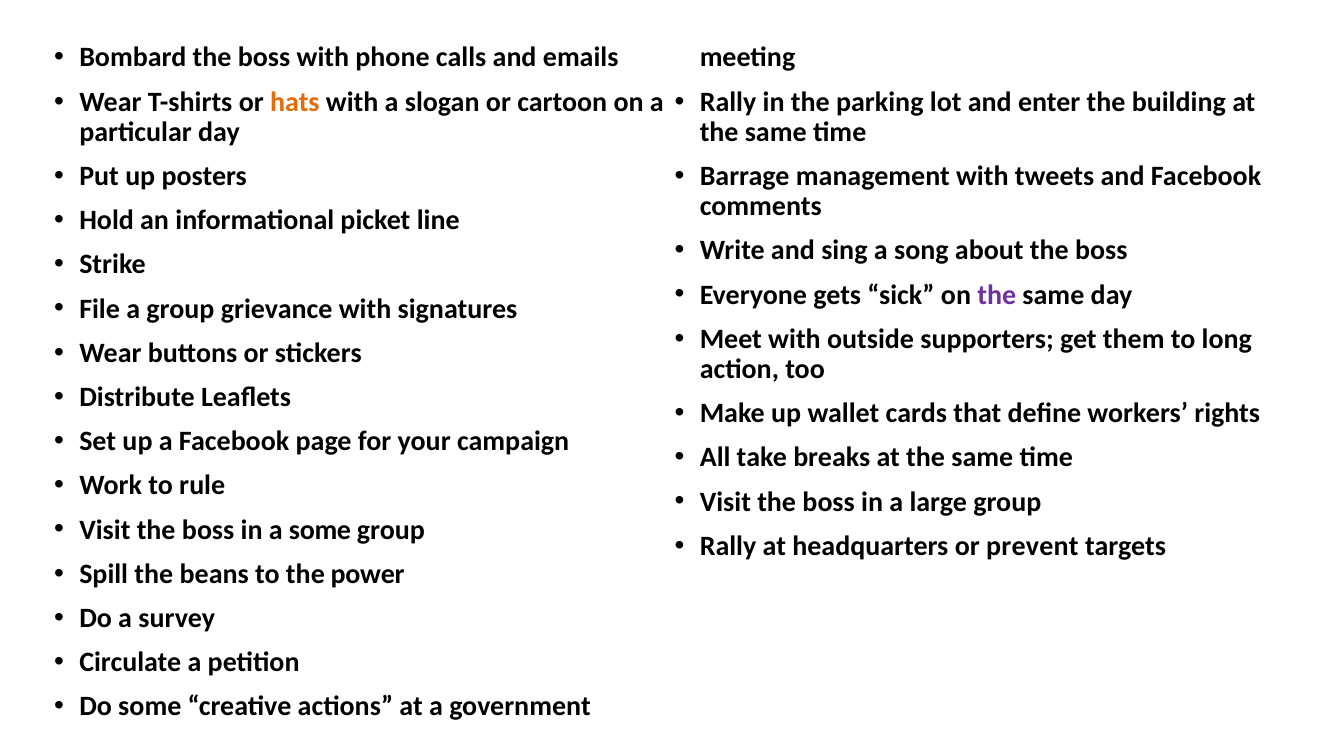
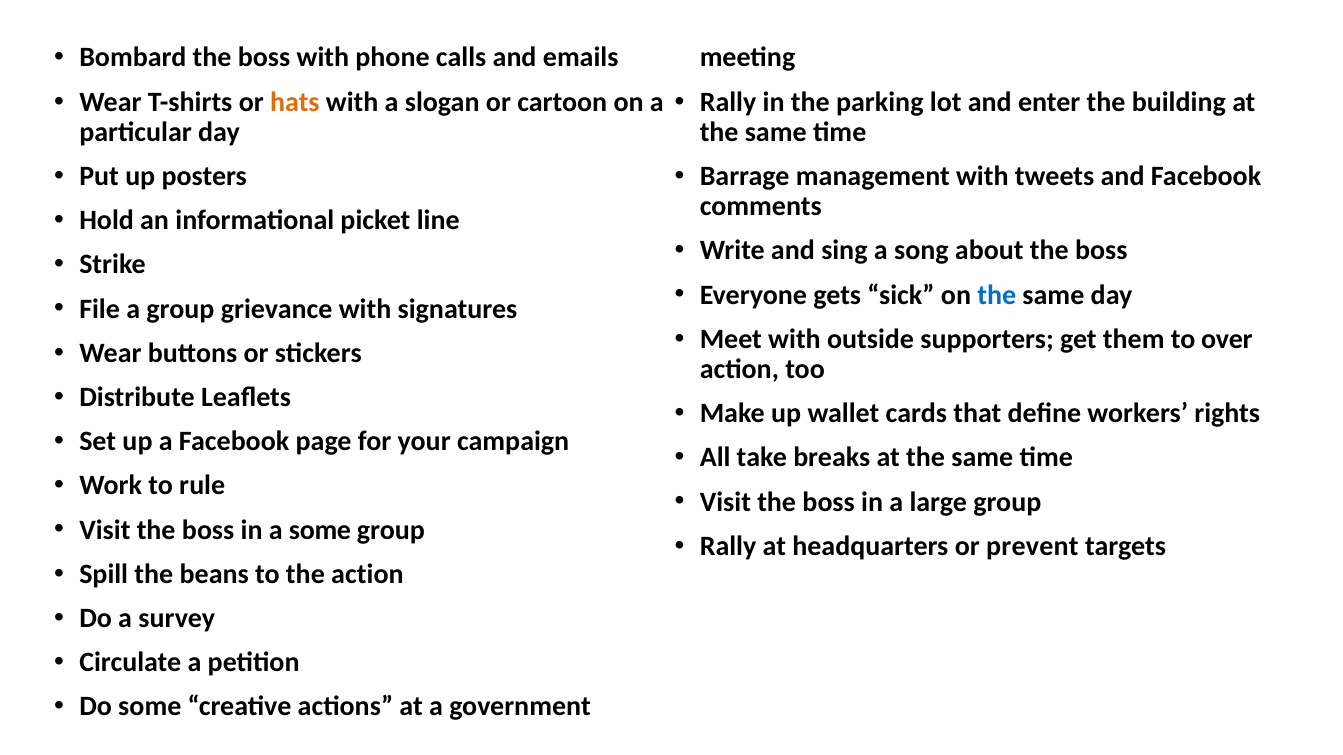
the colour: purple -> blue (997, 295)
long: long -> over (1227, 339)
the power: power -> action (367, 574)
